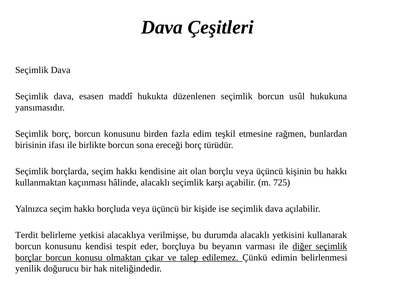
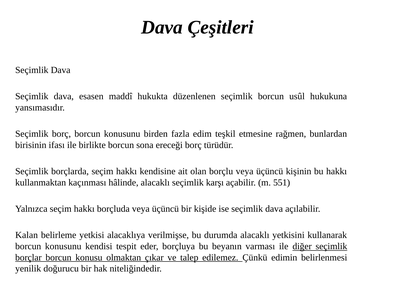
725: 725 -> 551 (282, 183)
Terdit: Terdit -> Kalan (27, 235)
